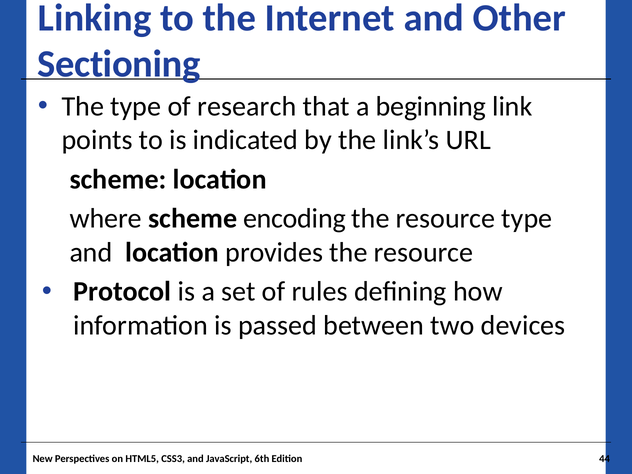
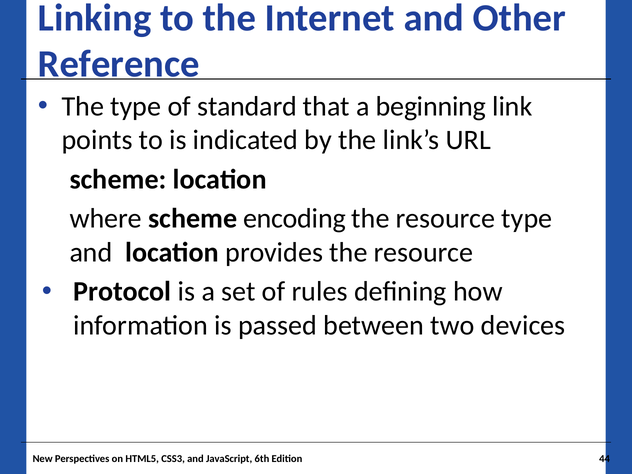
Sectioning: Sectioning -> Reference (119, 64)
research: research -> standard (247, 106)
